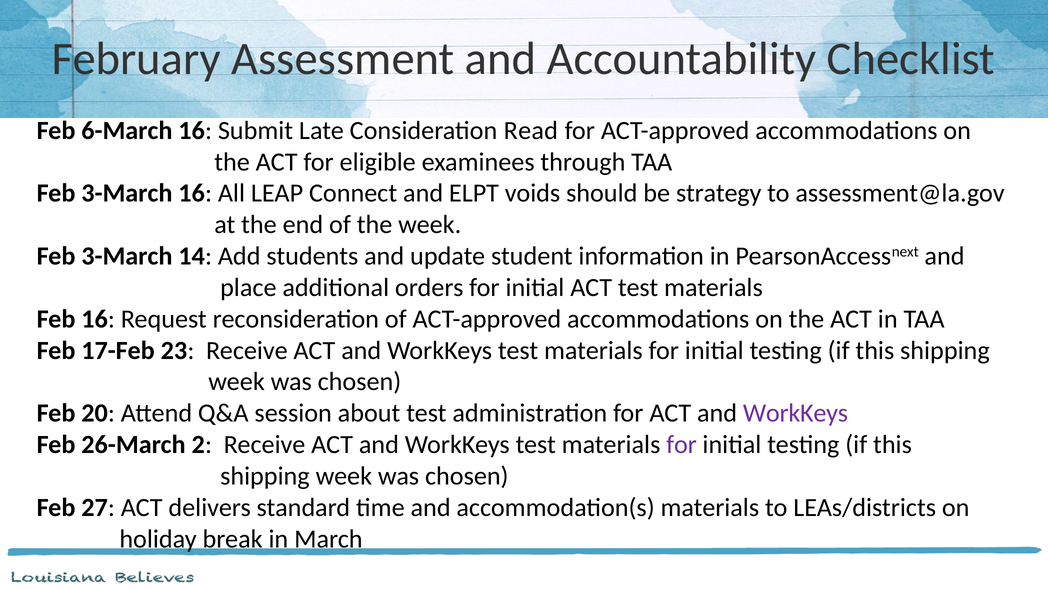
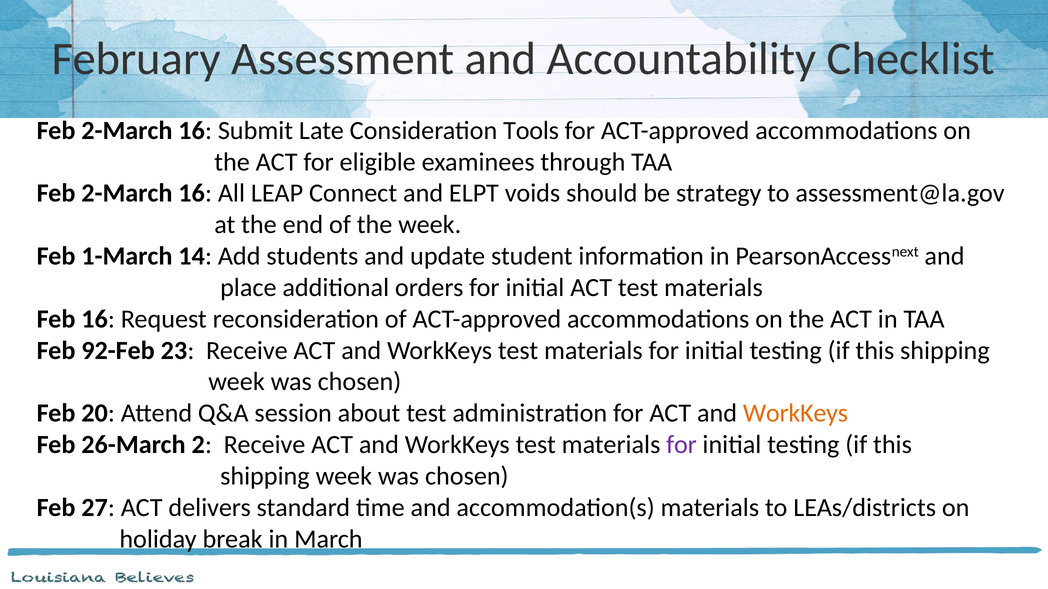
6-March: 6-March -> 2-March (127, 131)
Read: Read -> Tools (531, 131)
3-March: 3-March -> 2-March (127, 194)
3-March: 3-March -> 1-March (127, 256)
17-Feb: 17-Feb -> 92-Feb (118, 351)
WorkKeys colour: purple -> orange (795, 414)
